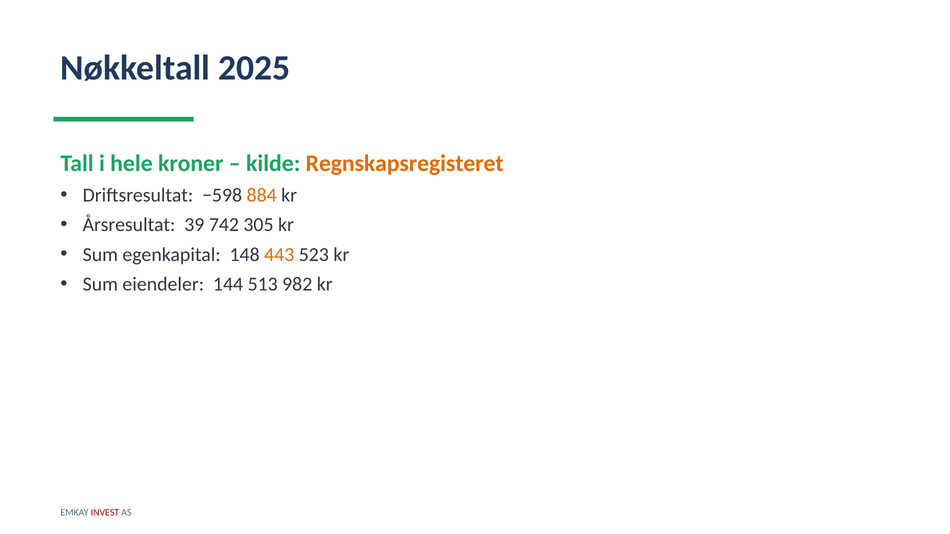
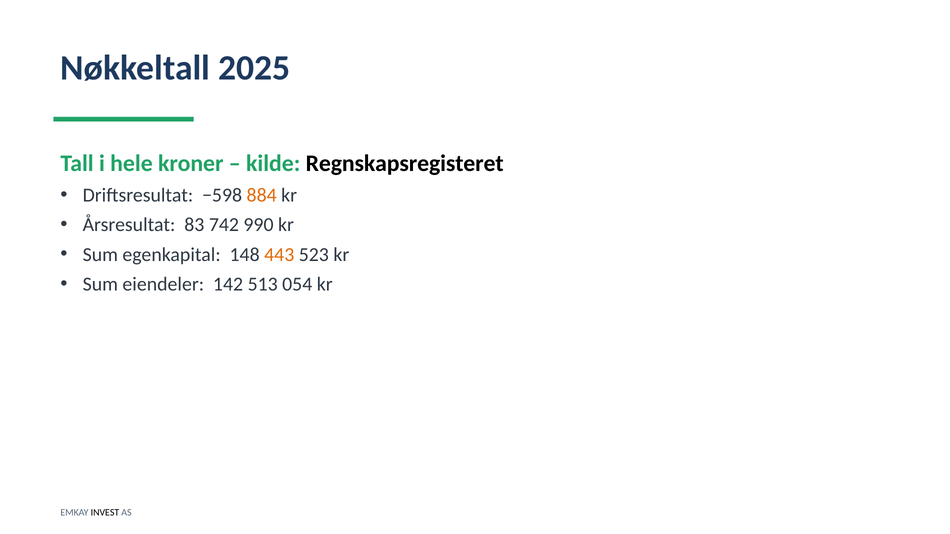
Regnskapsregisteret colour: orange -> black (405, 164)
39: 39 -> 83 (194, 225)
305: 305 -> 990 (259, 225)
144: 144 -> 142 (228, 284)
982: 982 -> 054 (297, 284)
INVEST colour: red -> black (105, 513)
